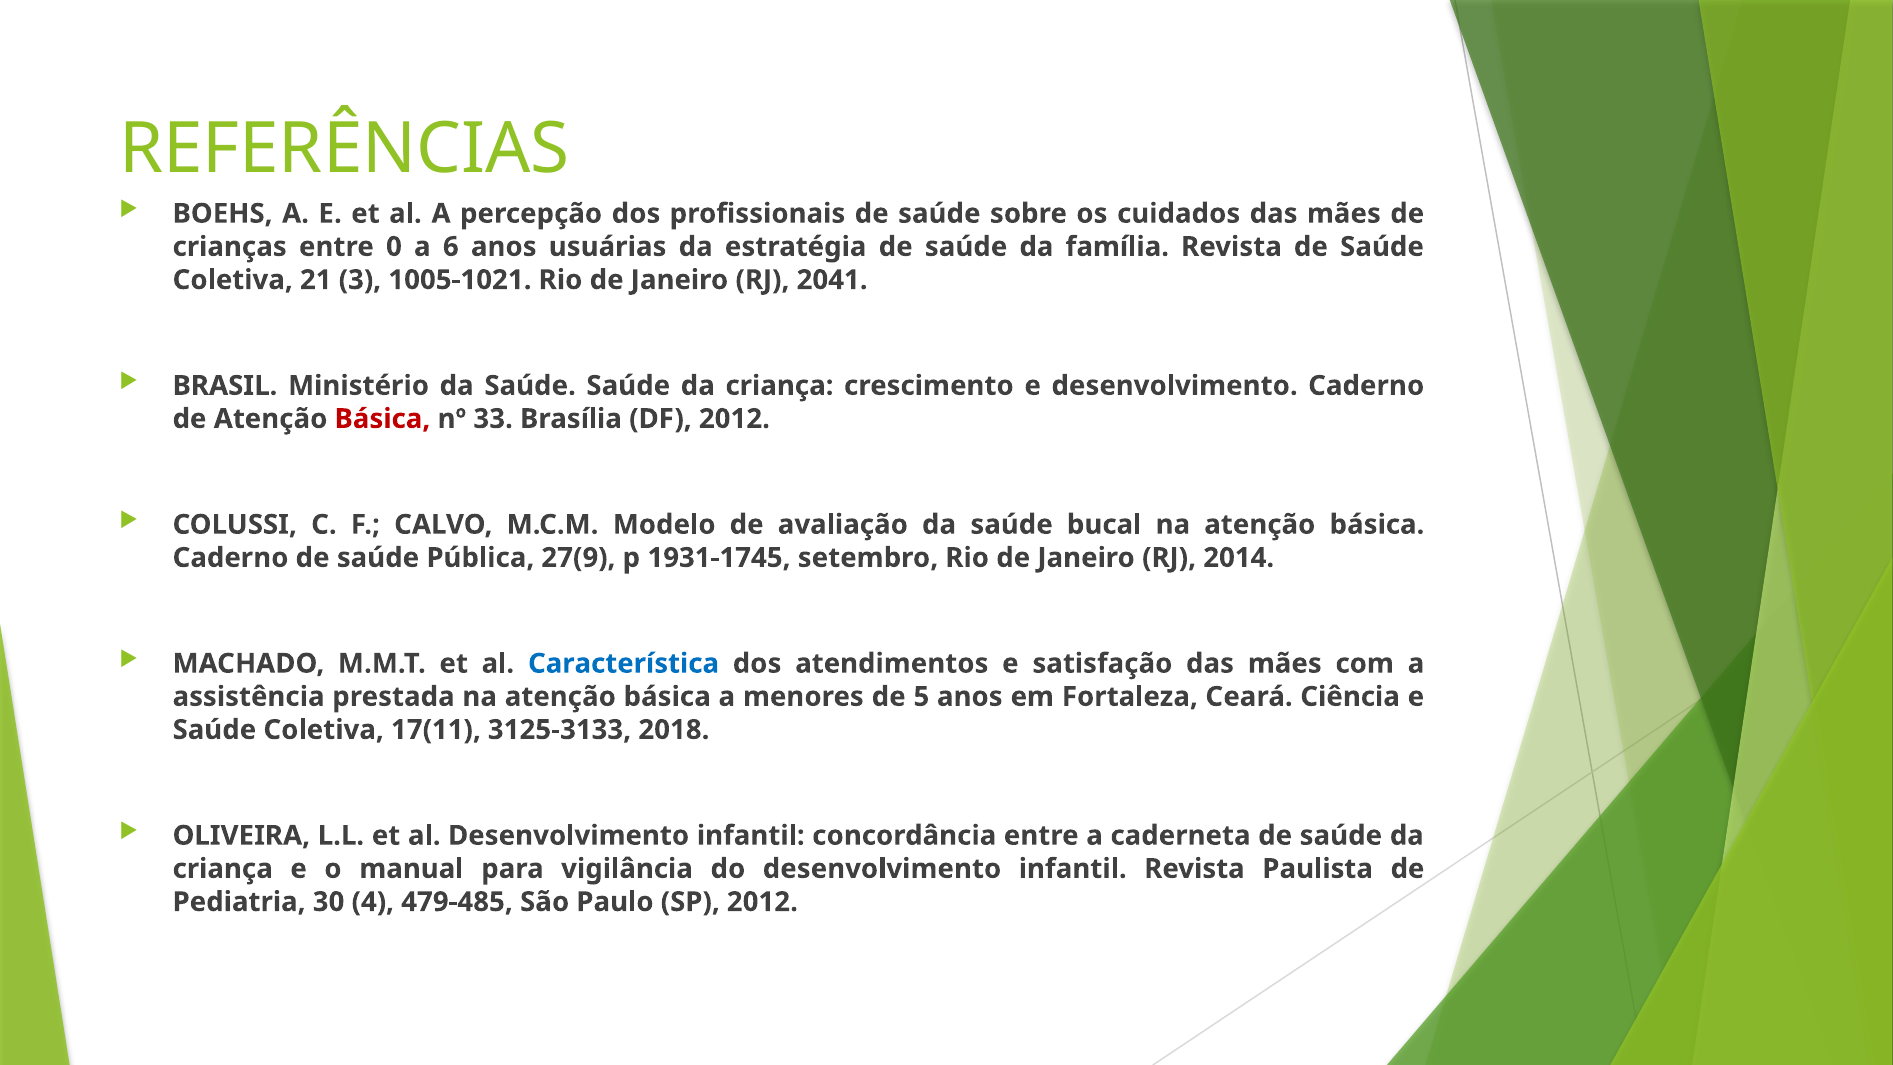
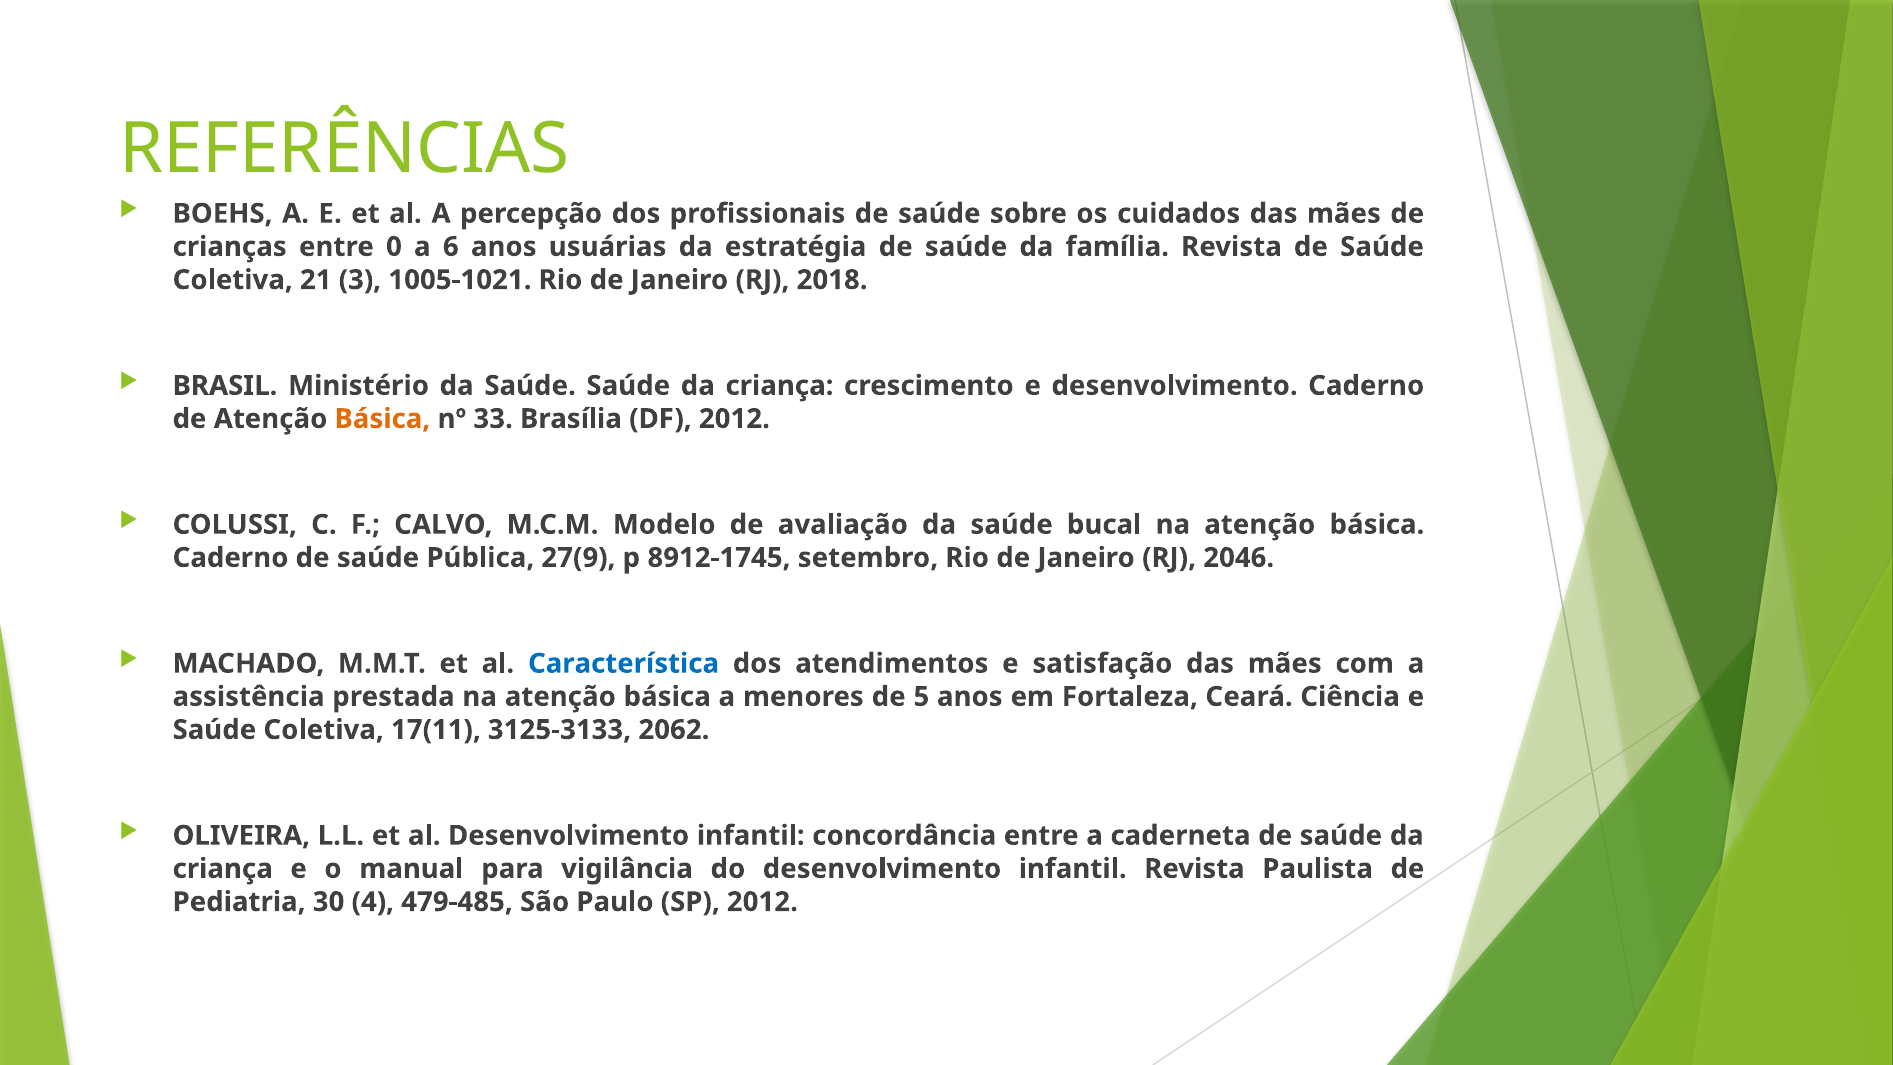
2041: 2041 -> 2018 (832, 280)
Básica colour: red -> orange (382, 419)
1931-1745: 1931-1745 -> 8912-1745 (719, 558)
2014: 2014 -> 2046 (1239, 558)
2018: 2018 -> 2062 (674, 730)
